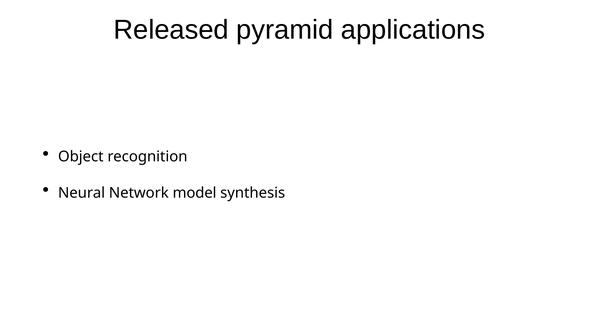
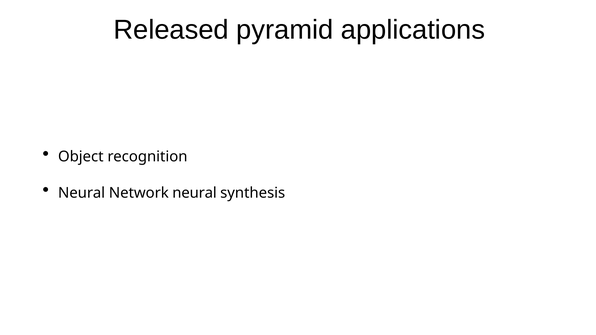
Network model: model -> neural (195, 193)
